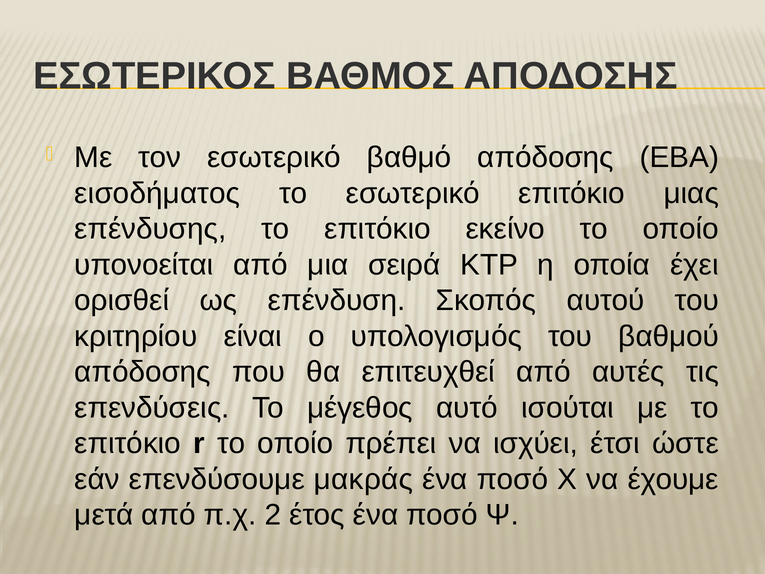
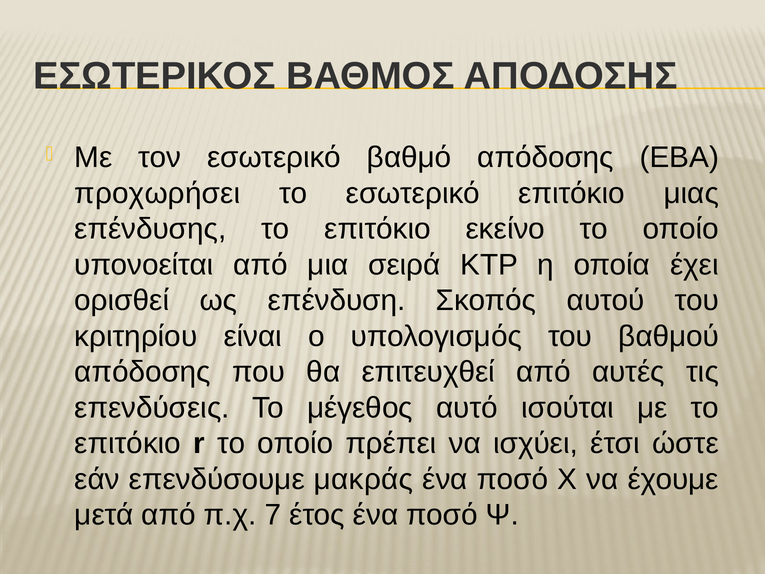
εισοδήματος: εισοδήματος -> προχωρήσει (157, 193)
2: 2 -> 7 (273, 515)
